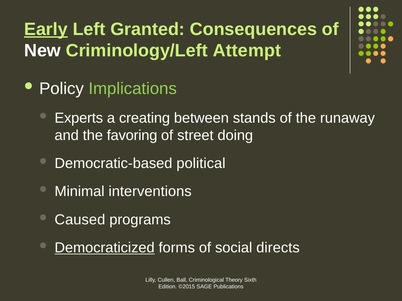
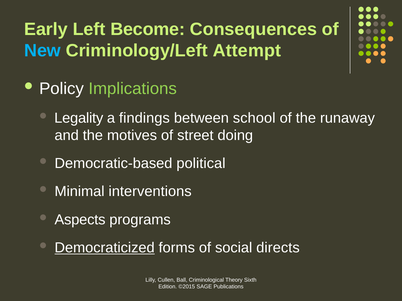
Early underline: present -> none (46, 29)
Granted: Granted -> Become (148, 29)
New colour: white -> light blue (42, 51)
Experts: Experts -> Legality (79, 118)
creating: creating -> findings (144, 118)
stands: stands -> school (254, 118)
favoring: favoring -> motives (132, 136)
Caused: Caused -> Aspects (80, 220)
